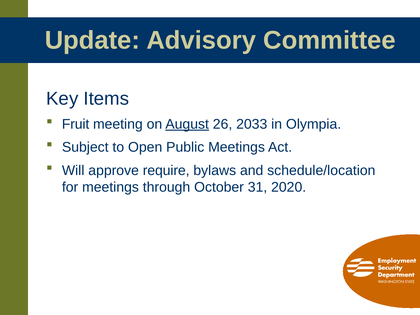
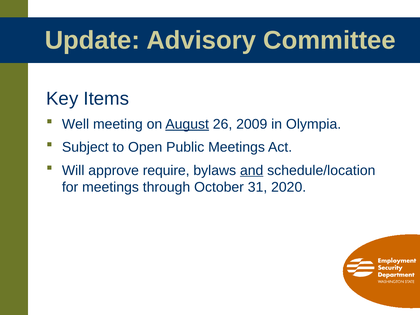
Fruit: Fruit -> Well (76, 124)
2033: 2033 -> 2009 (252, 124)
and underline: none -> present (252, 170)
